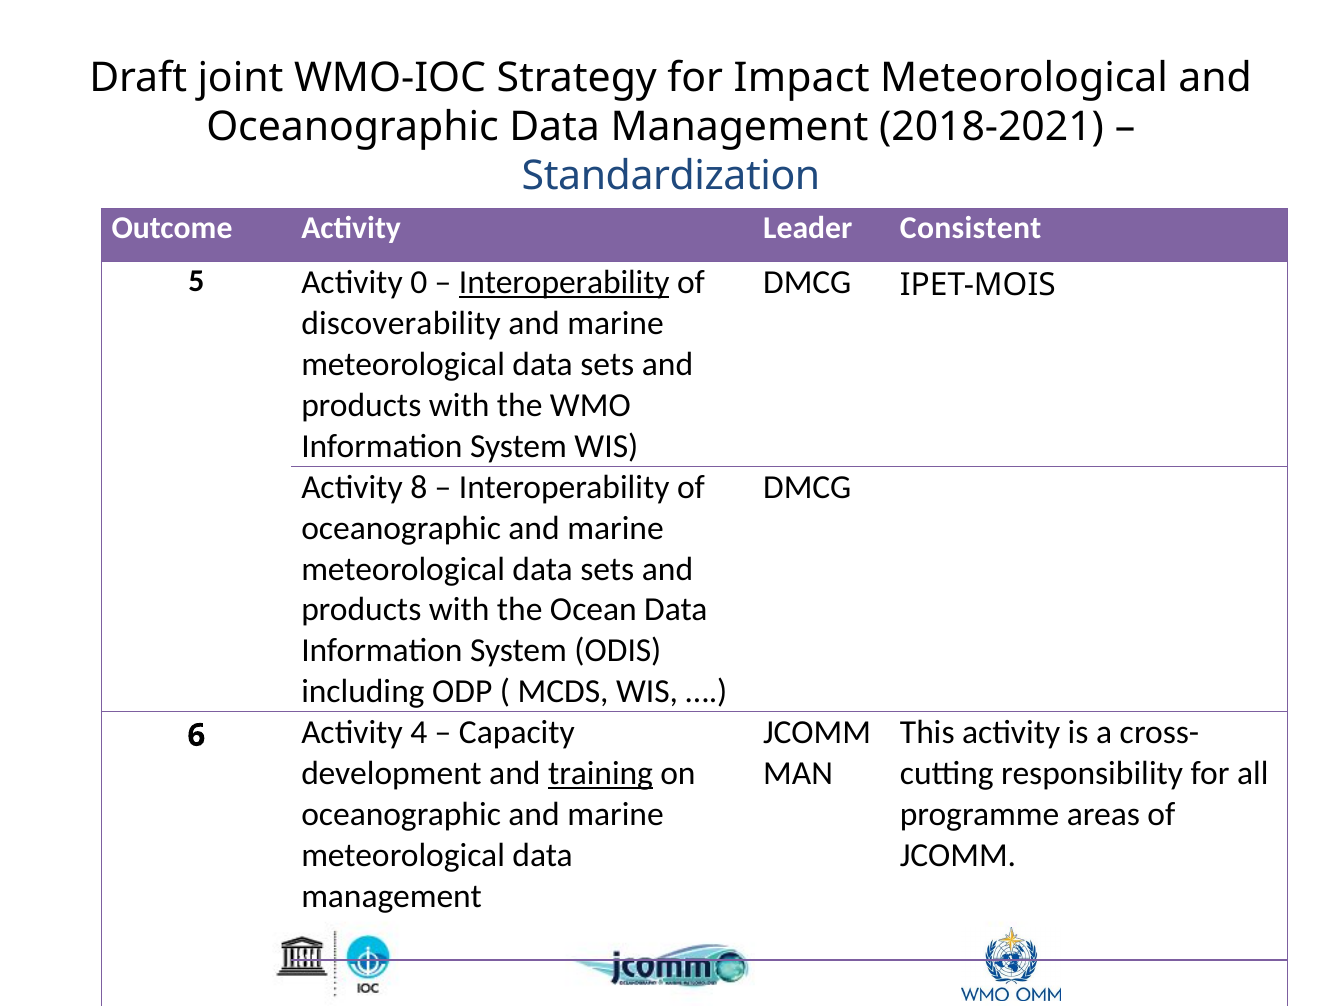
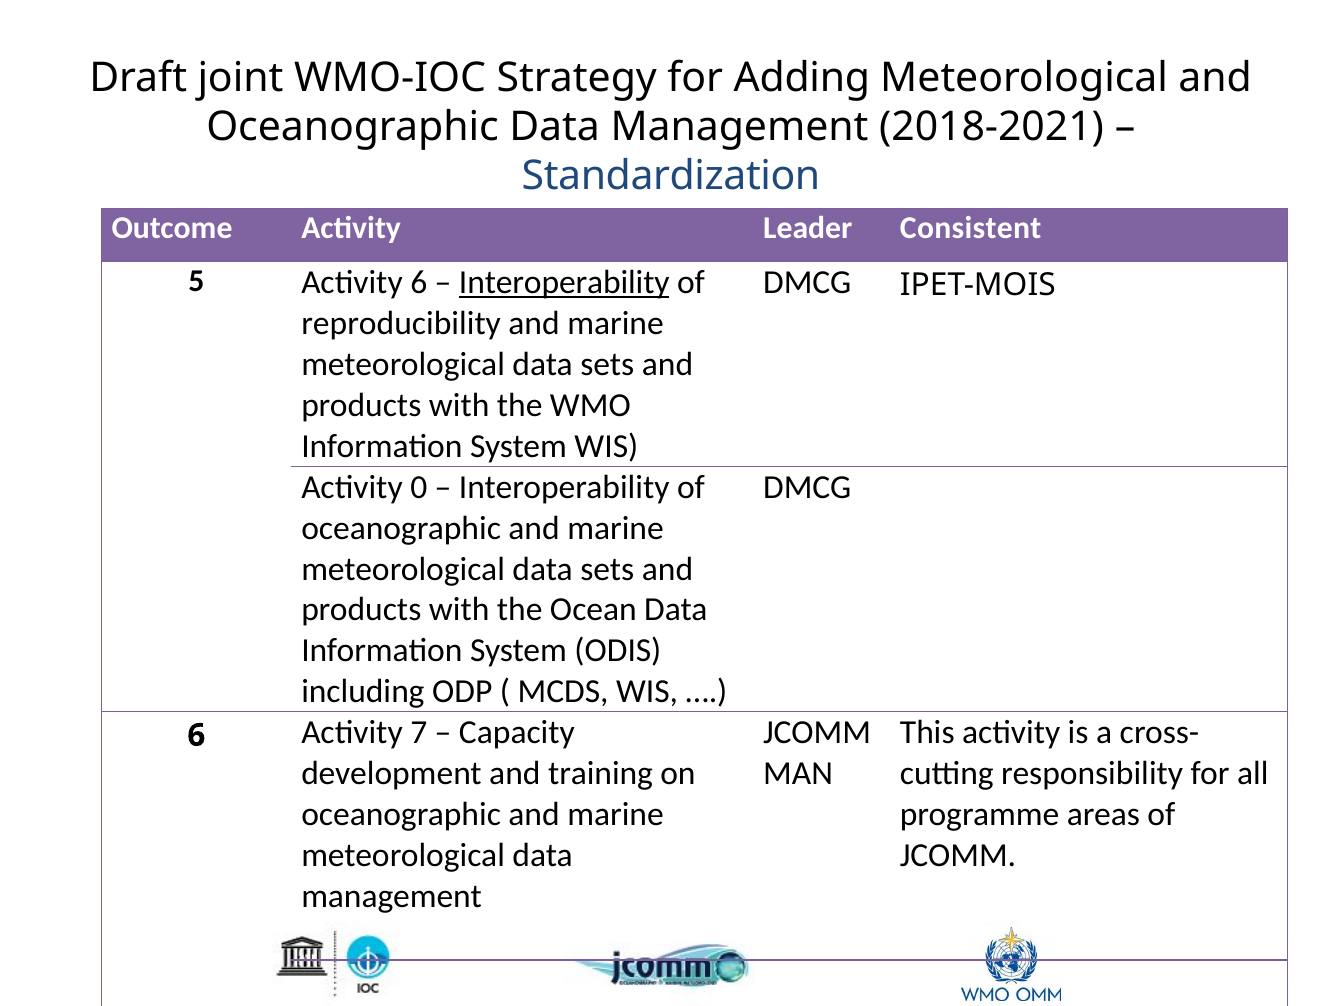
Impact: Impact -> Adding (802, 78)
Activity 0: 0 -> 6 (419, 283)
discoverability: discoverability -> reproducibility (401, 324)
8: 8 -> 0 (419, 487)
4: 4 -> 7 (419, 733)
training underline: present -> none (601, 774)
